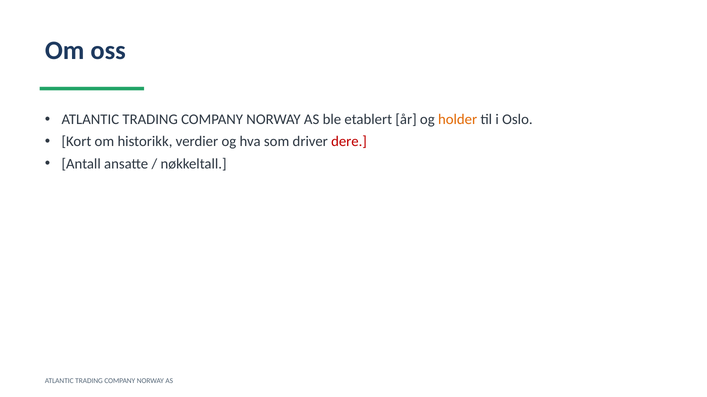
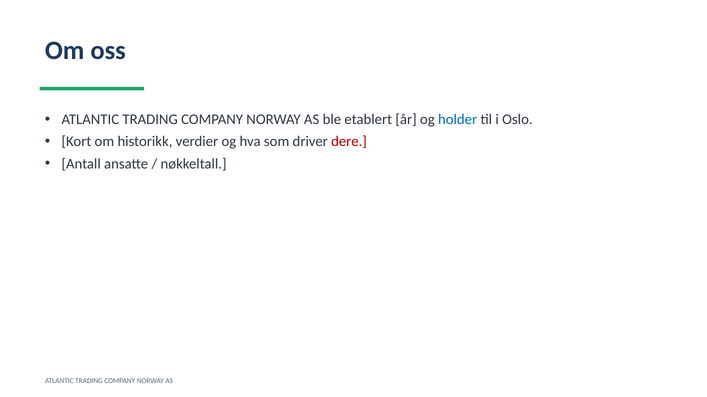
holder colour: orange -> blue (458, 120)
